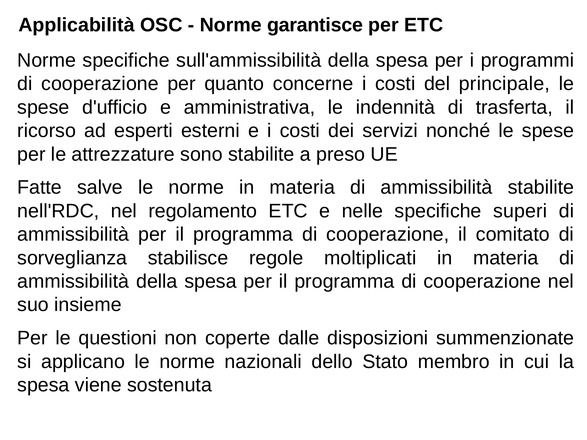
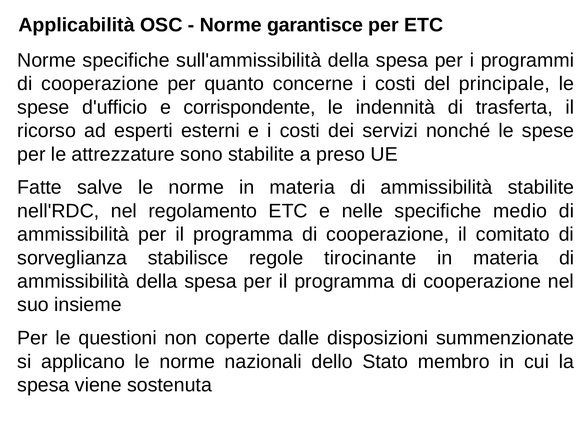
amministrativa: amministrativa -> corrispondente (250, 107)
superi: superi -> medio (520, 211)
moltiplicati: moltiplicati -> tirocinante (370, 258)
